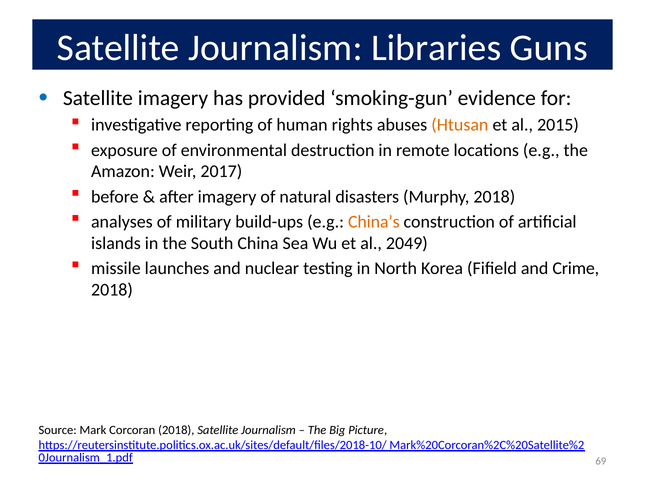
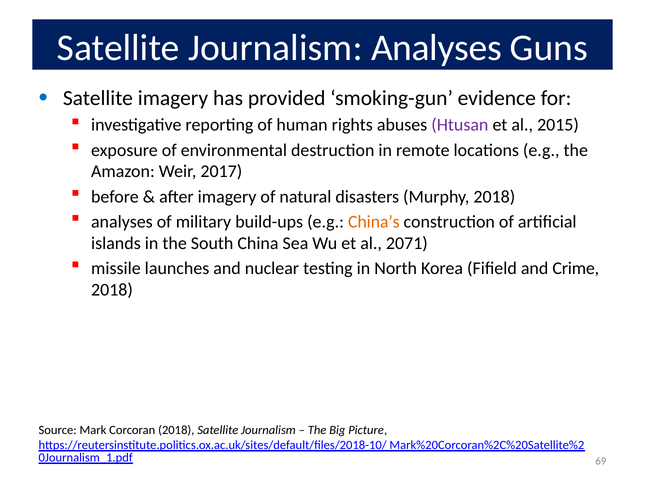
Journalism Libraries: Libraries -> Analyses (436, 48)
Htusan colour: orange -> purple (460, 125)
2049: 2049 -> 2071 (407, 244)
